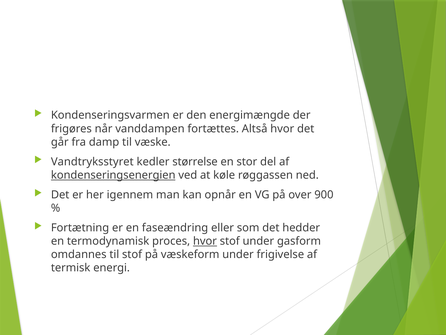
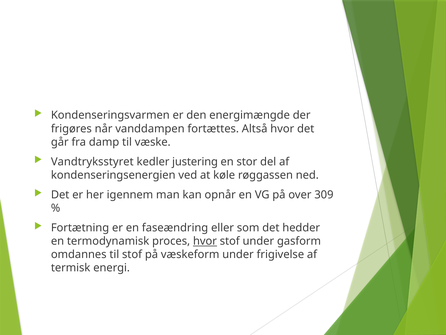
størrelse: størrelse -> justering (195, 161)
kondenseringsenergien underline: present -> none (113, 175)
900: 900 -> 309 (324, 194)
